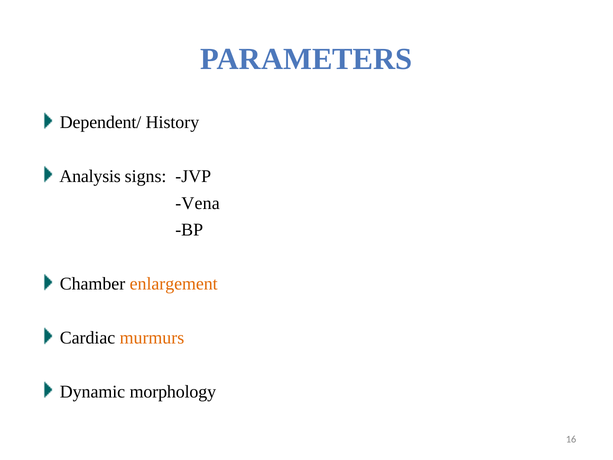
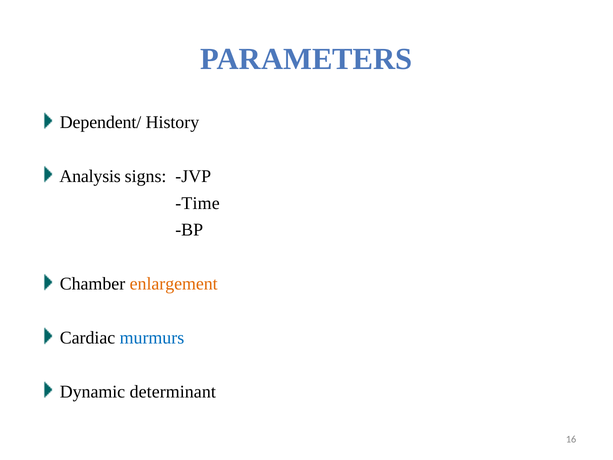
Vena: Vena -> Time (198, 203)
murmurs colour: orange -> blue (152, 338)
morphology: morphology -> determinant (173, 391)
